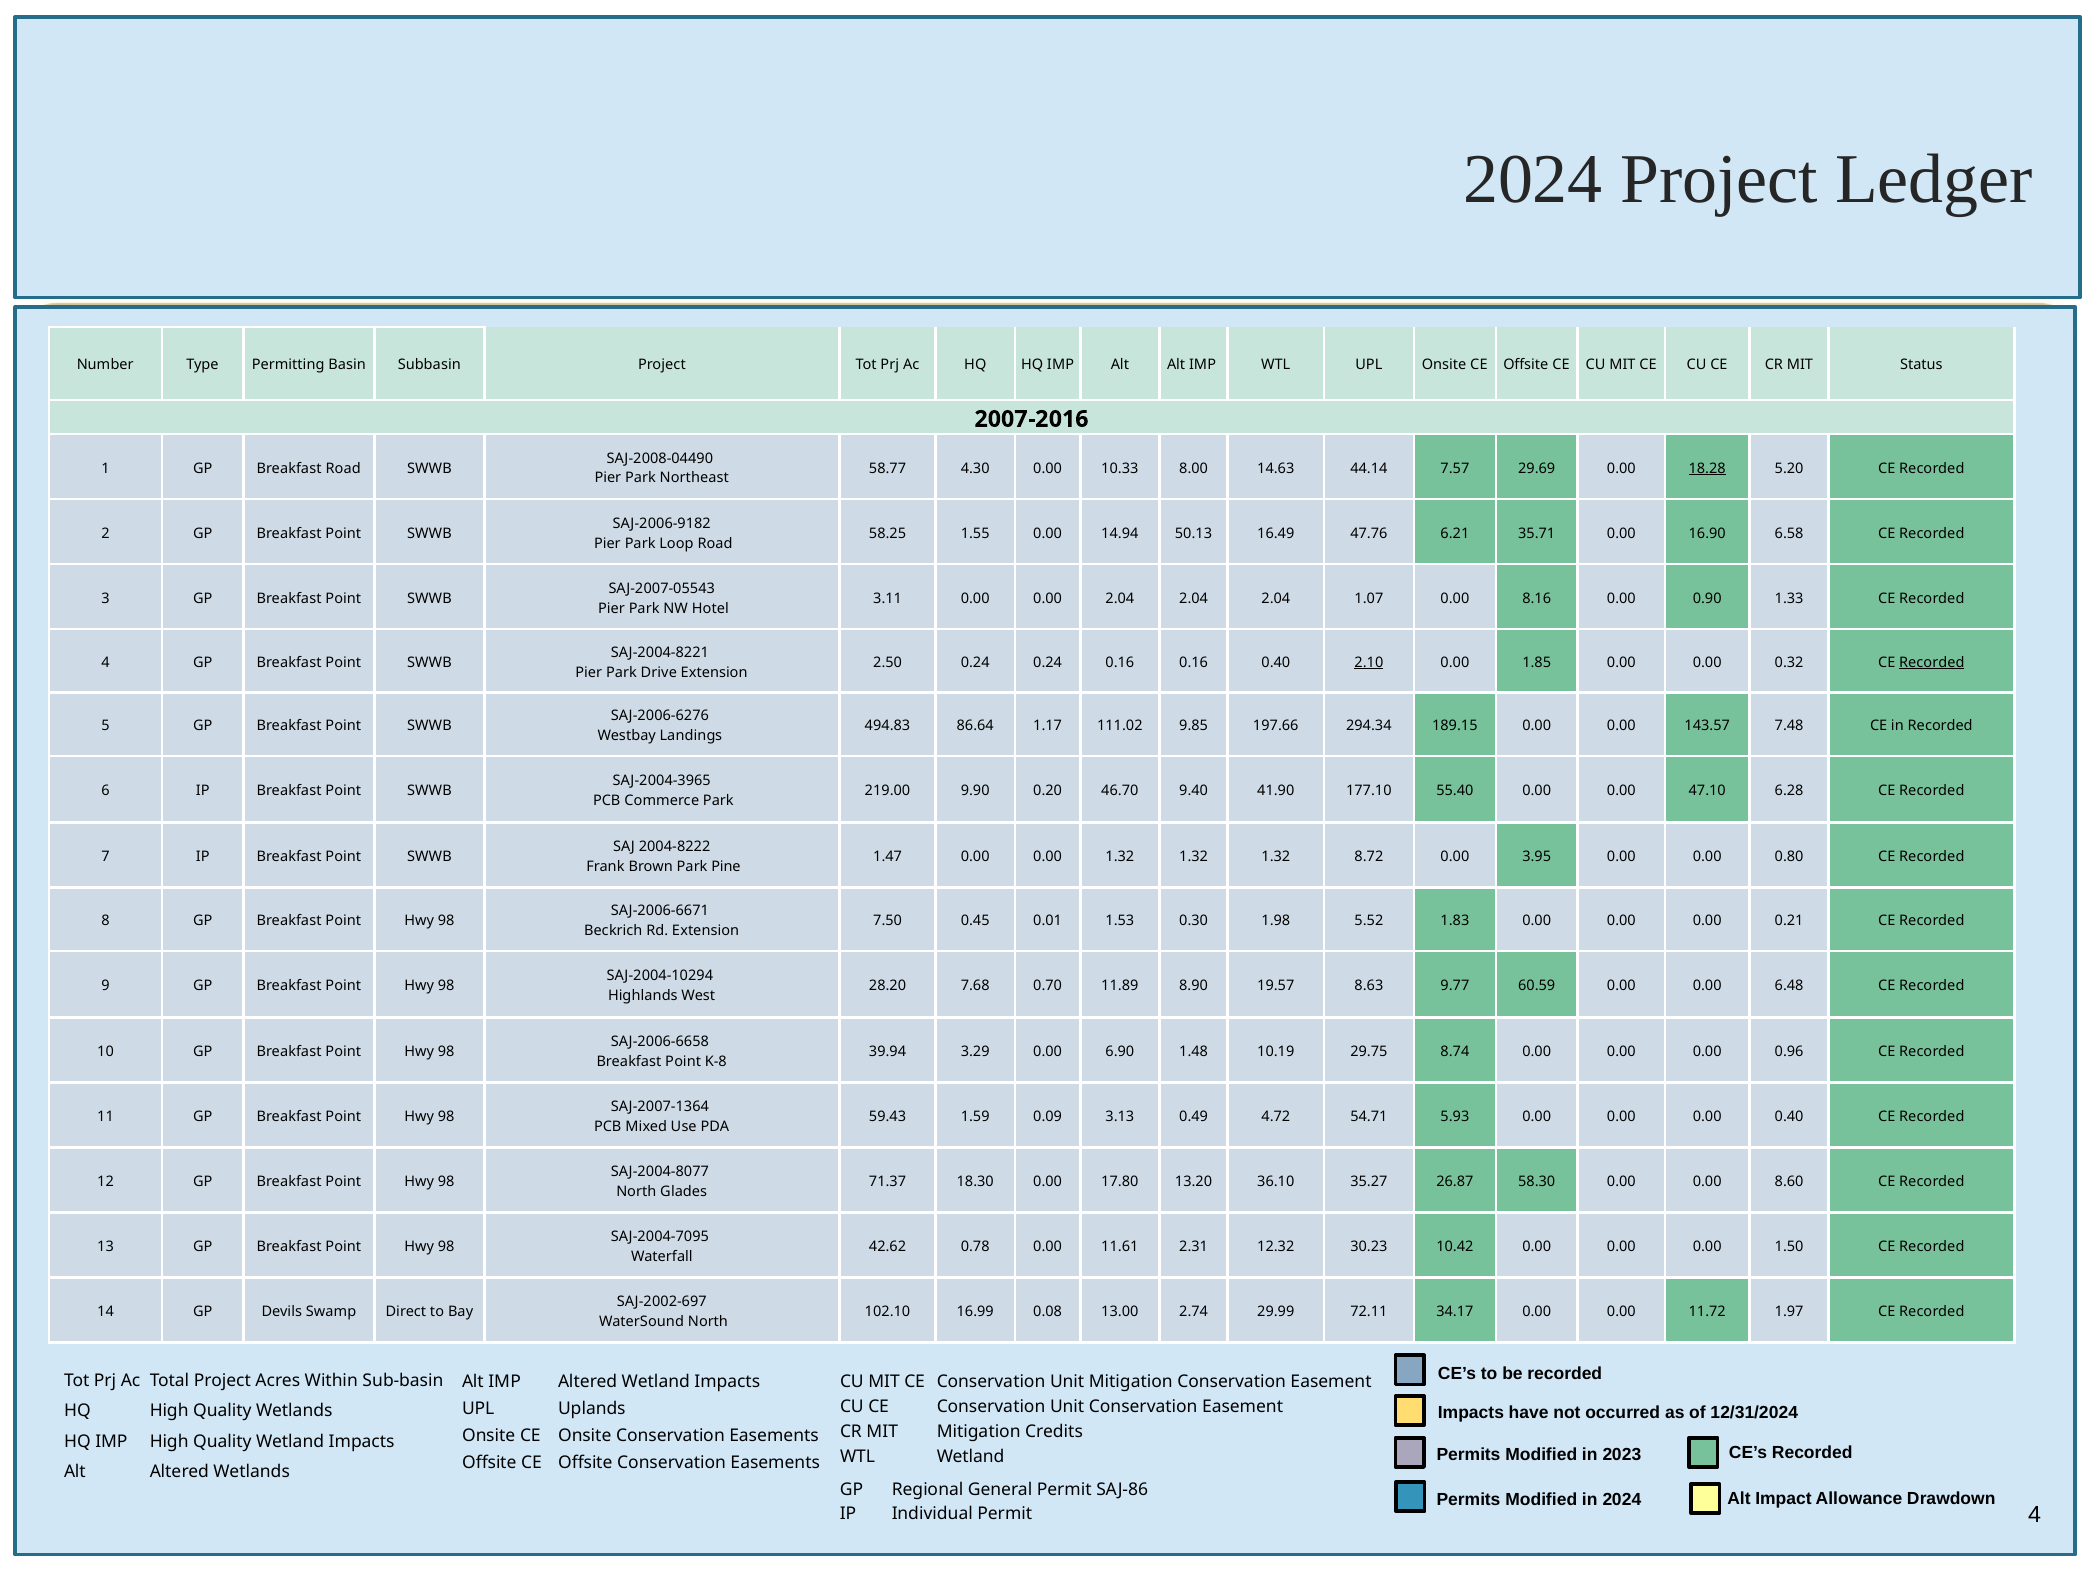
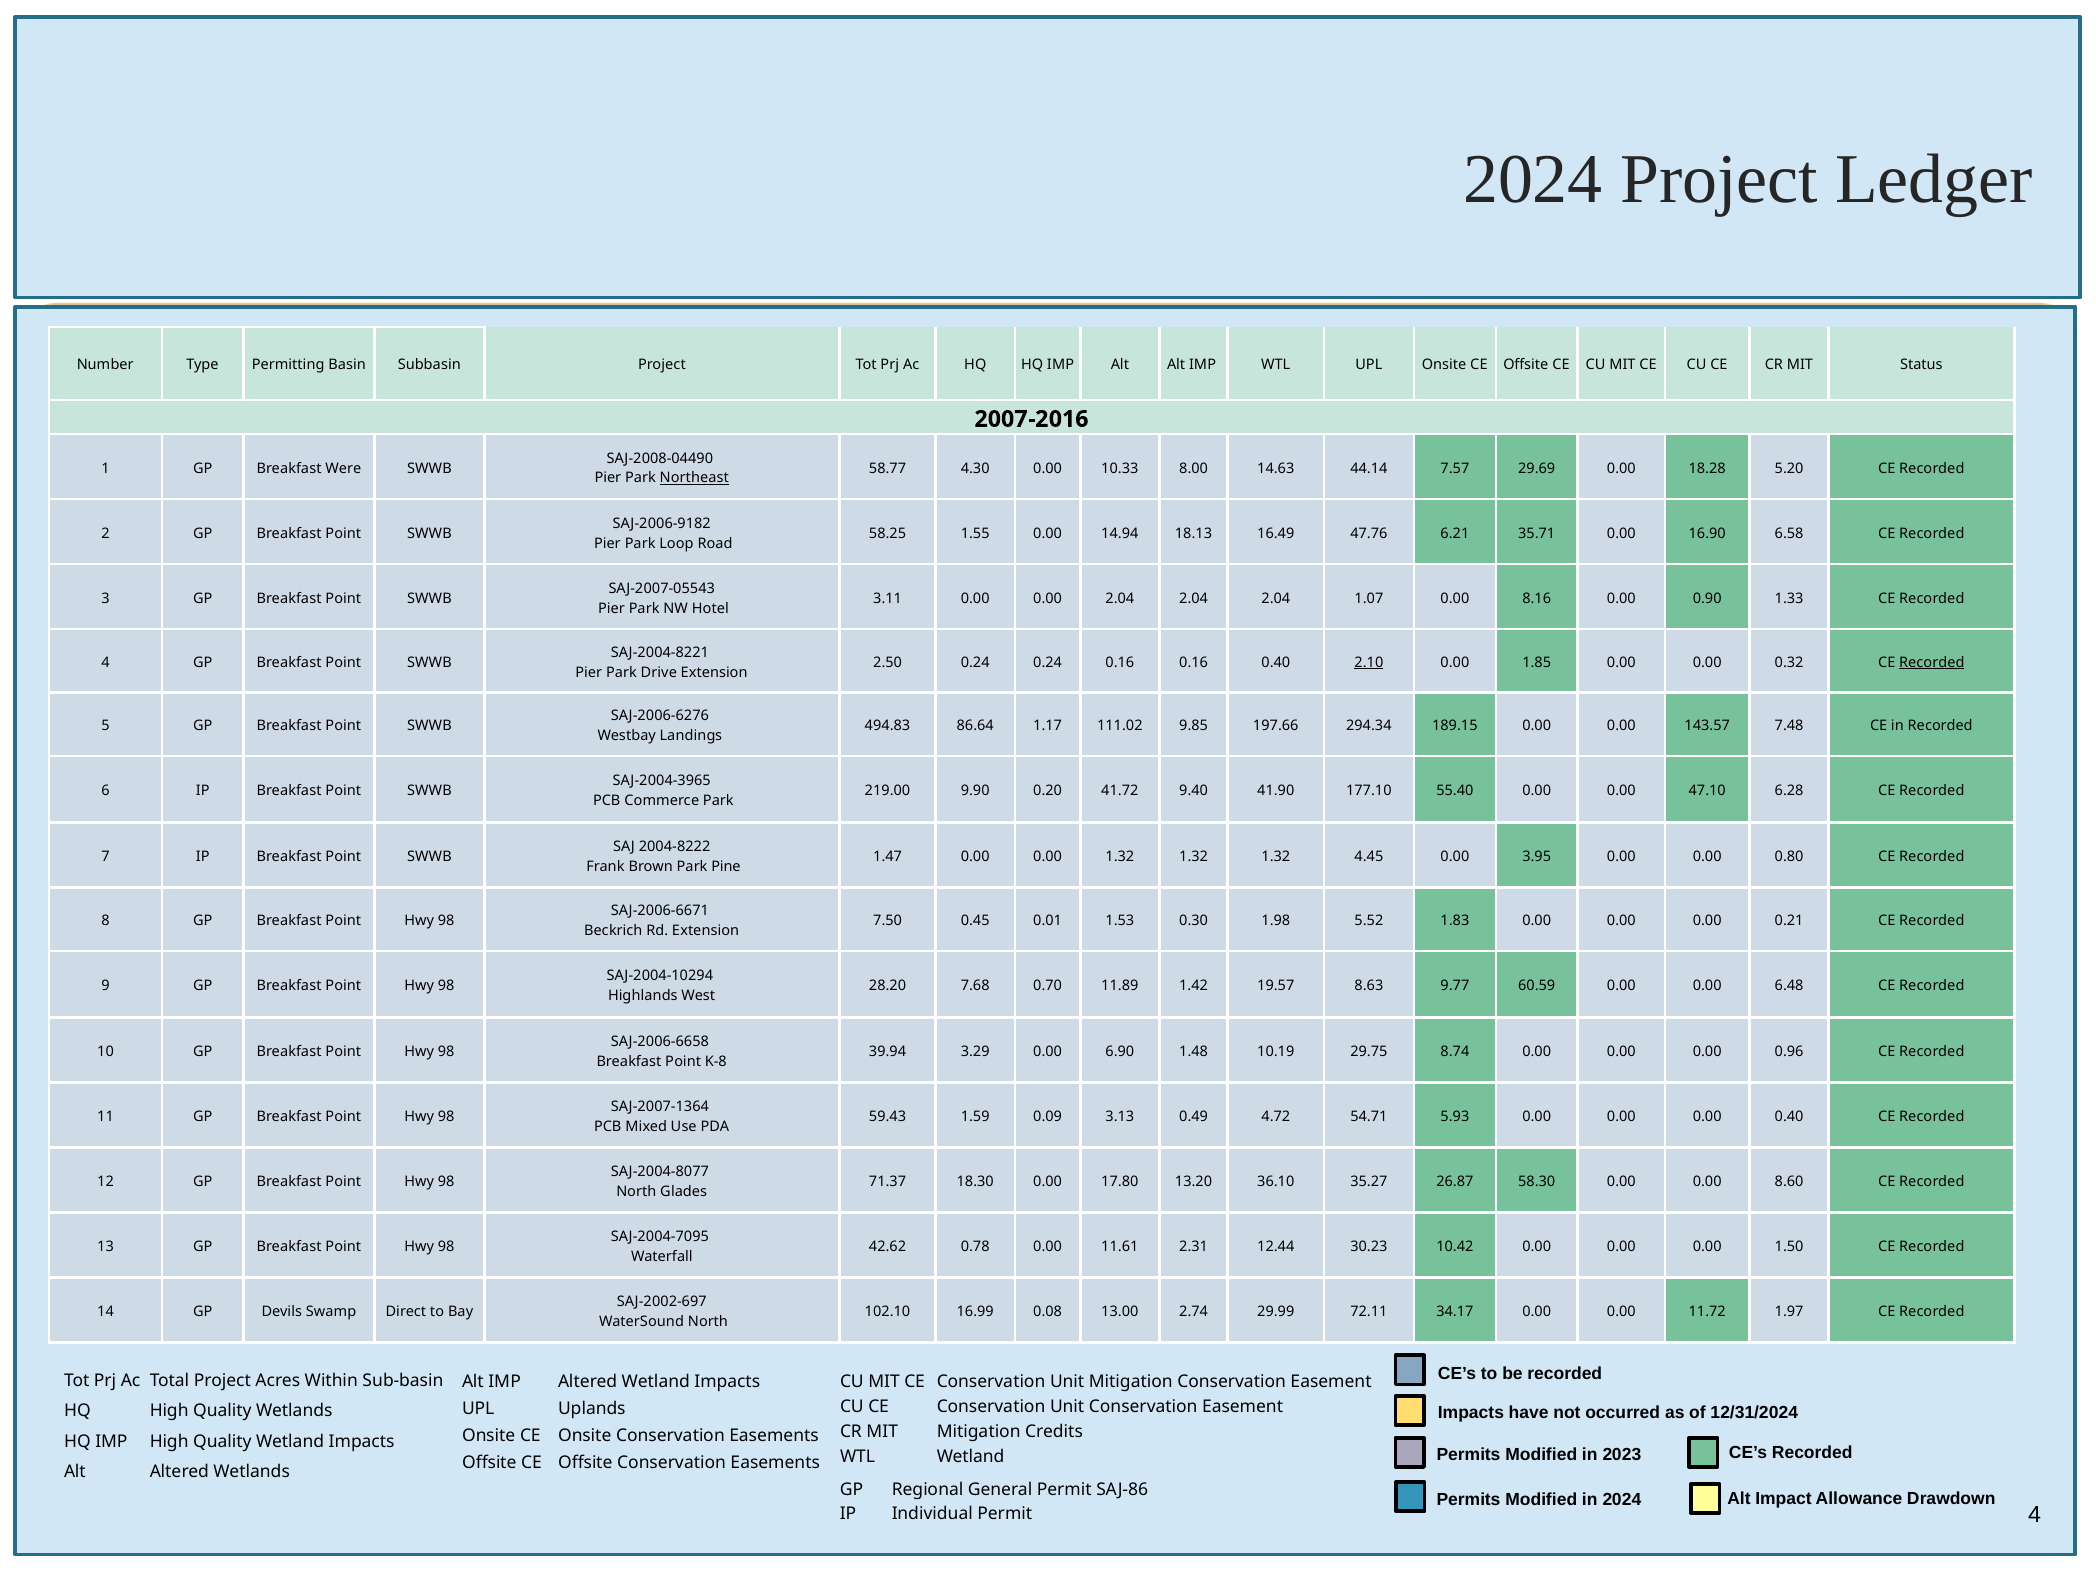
Breakfast Road: Road -> Were (343, 468)
18.28 underline: present -> none (1707, 468)
Northeast underline: none -> present (694, 478)
50.13: 50.13 -> 18.13 (1193, 533)
46.70: 46.70 -> 41.72 (1120, 791)
8.72: 8.72 -> 4.45 (1369, 857)
8.90: 8.90 -> 1.42 (1194, 986)
12.32: 12.32 -> 12.44 (1276, 1247)
